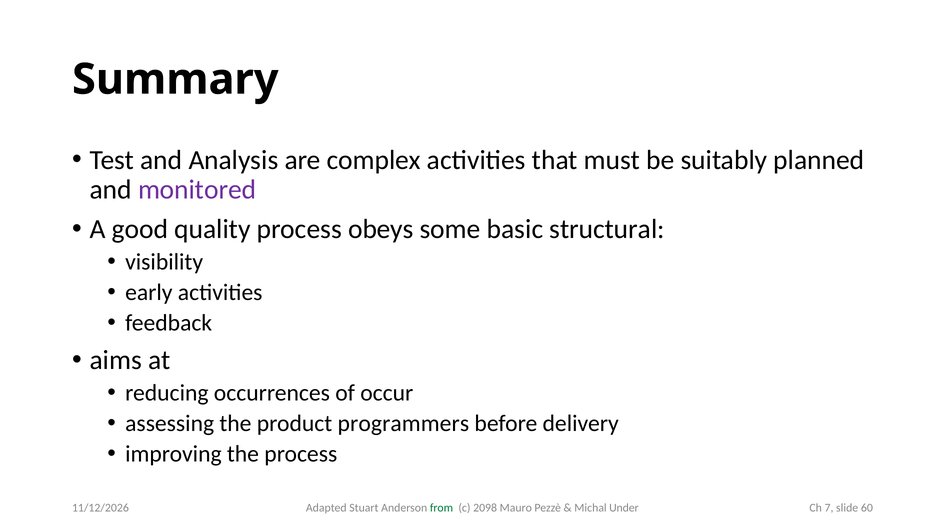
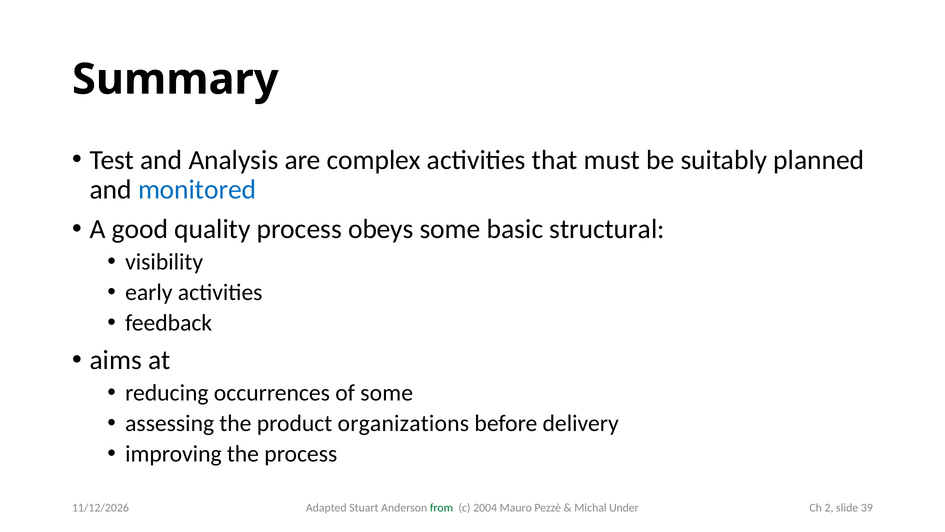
monitored colour: purple -> blue (197, 190)
of occur: occur -> some (387, 393)
programmers: programmers -> organizations (403, 423)
2098: 2098 -> 2004 (485, 508)
7: 7 -> 2 (829, 508)
60: 60 -> 39 (867, 508)
